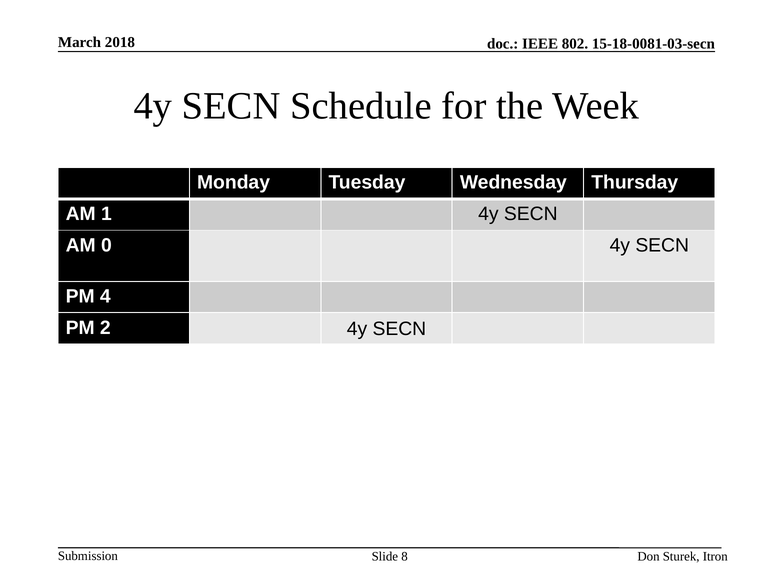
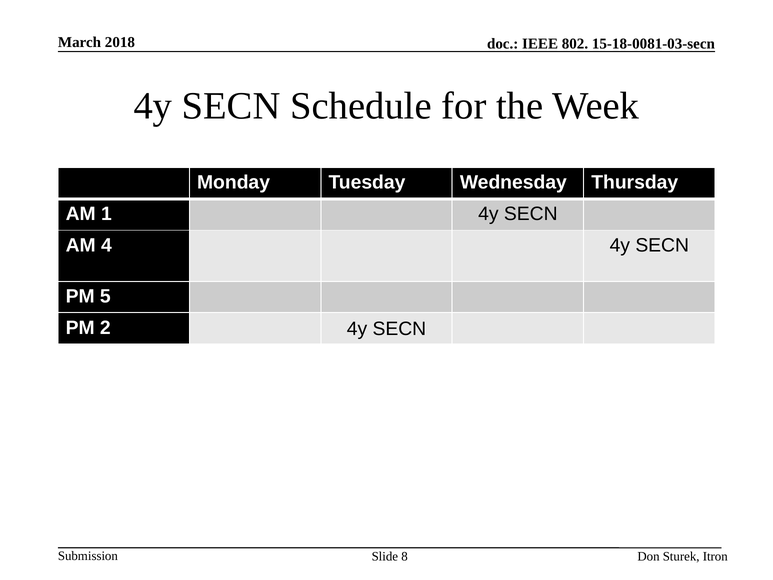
0: 0 -> 4 (106, 245)
4: 4 -> 5 (105, 296)
